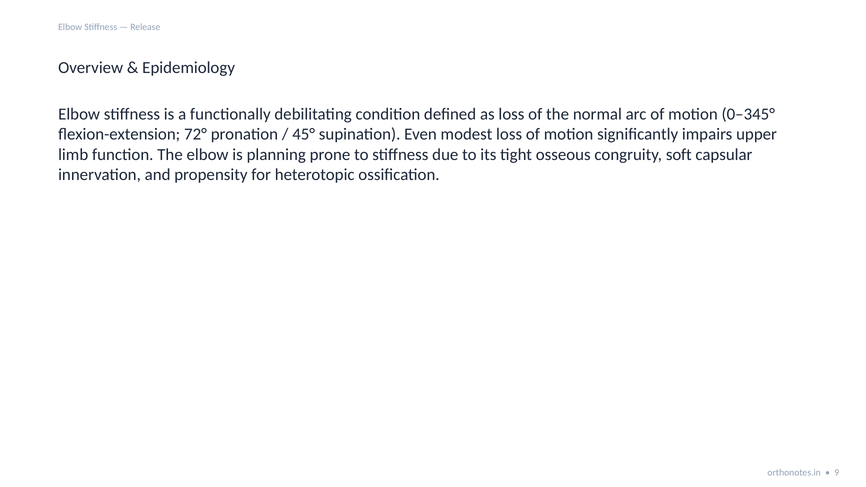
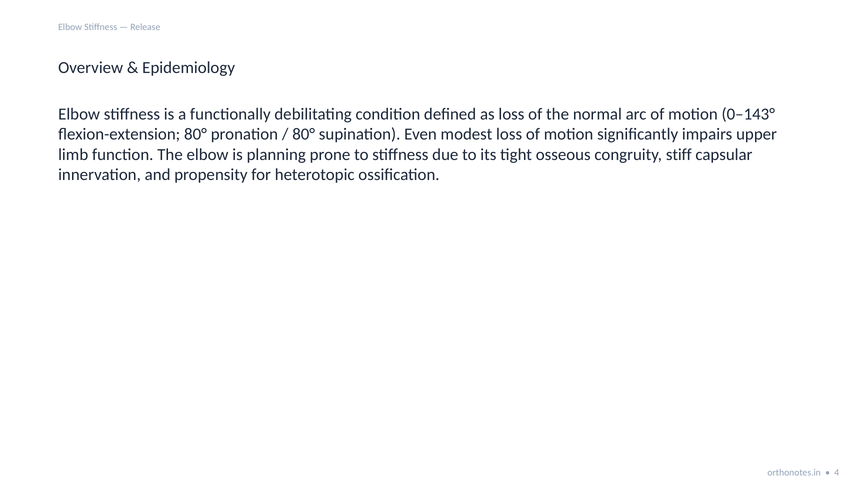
0–345°: 0–345° -> 0–143° (748, 114)
flexion-extension 72°: 72° -> 80° (196, 134)
45°: 45° -> 80° (304, 134)
soft: soft -> stiff (679, 155)
9: 9 -> 4 (837, 473)
